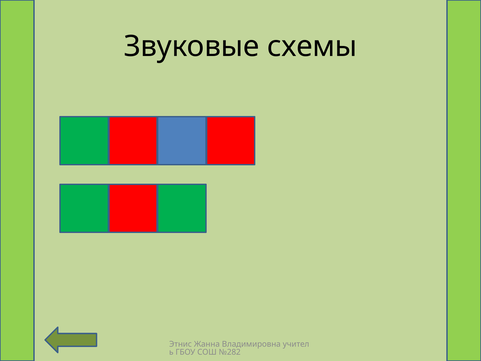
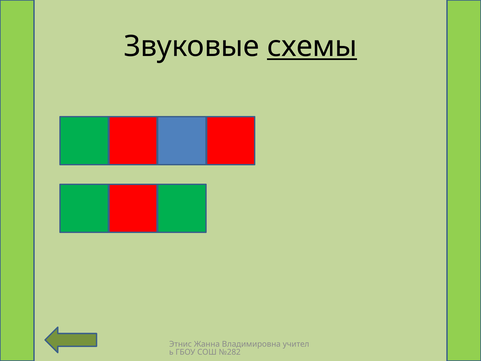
схемы underline: none -> present (312, 47)
